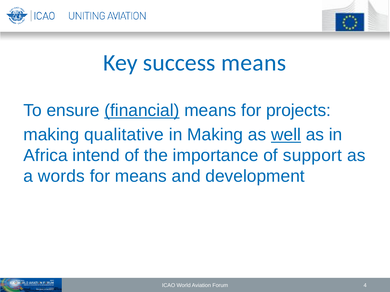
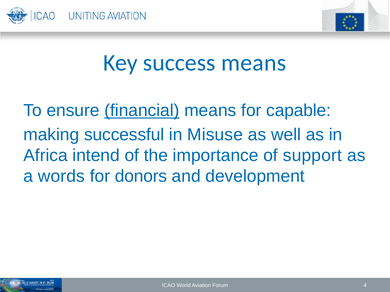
projects: projects -> capable (299, 111)
qualitative: qualitative -> successful (124, 135)
in Making: Making -> Misuse (215, 135)
well underline: present -> none (286, 135)
for means: means -> donors (141, 177)
